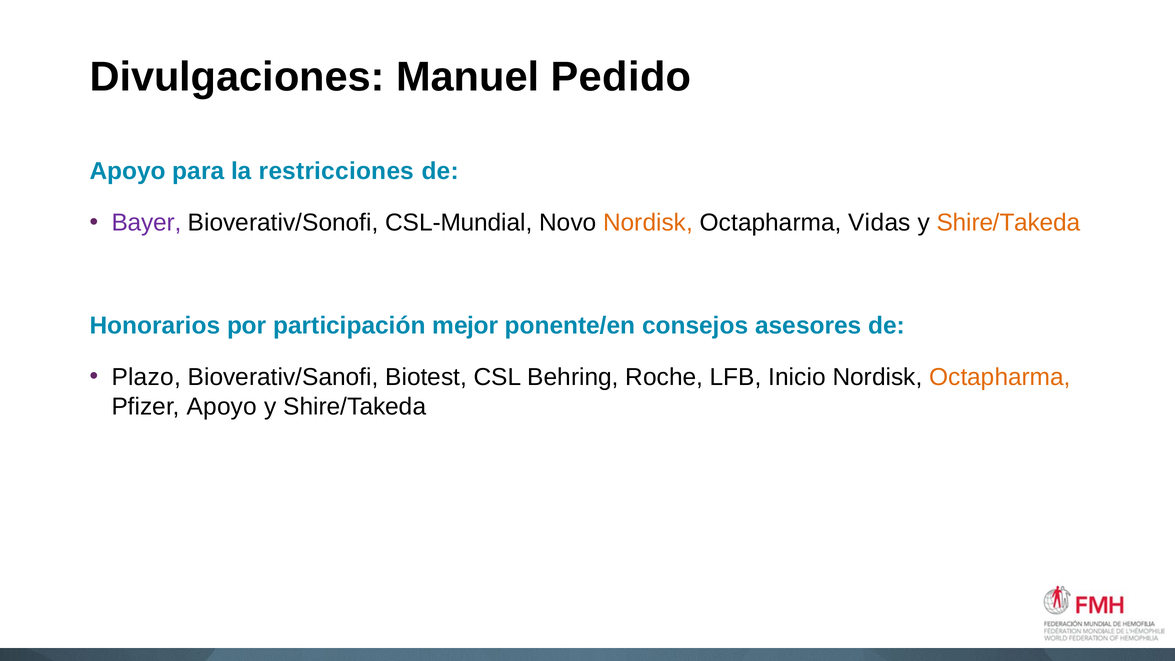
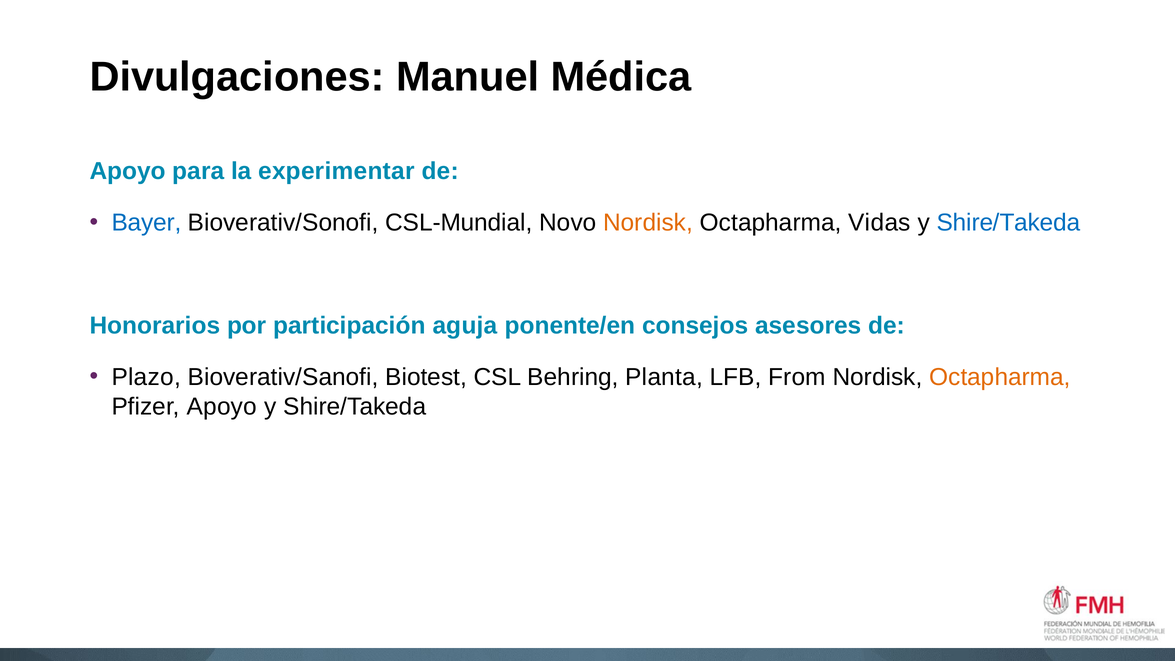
Pedido: Pedido -> Médica (621, 77)
restricciones: restricciones -> experimentar (336, 171)
Bayer colour: purple -> blue (146, 223)
Shire/Takeda colour: orange -> blue (1008, 223)
mejor: mejor -> aguja (465, 326)
Roche: Roche -> Planta (664, 377)
Inicio: Inicio -> From (797, 377)
